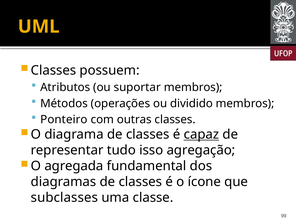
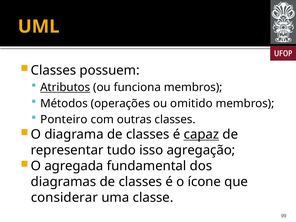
Atributos underline: none -> present (65, 87)
suportar: suportar -> funciona (137, 87)
dividido: dividido -> omitido (191, 103)
subclasses: subclasses -> considerar (64, 198)
